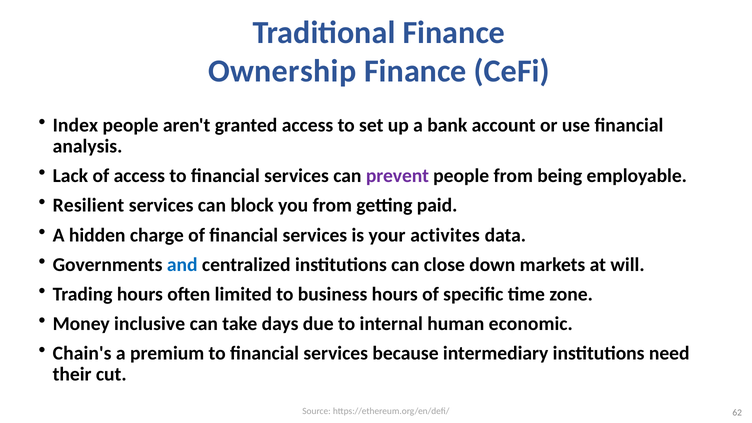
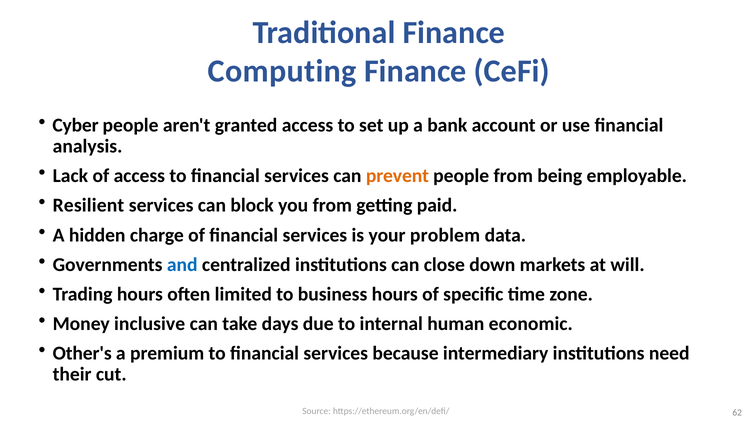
Ownership: Ownership -> Computing (282, 71)
Index: Index -> Cyber (76, 125)
prevent colour: purple -> orange (397, 176)
activites: activites -> problem (445, 235)
Chain's: Chain's -> Other's (82, 353)
